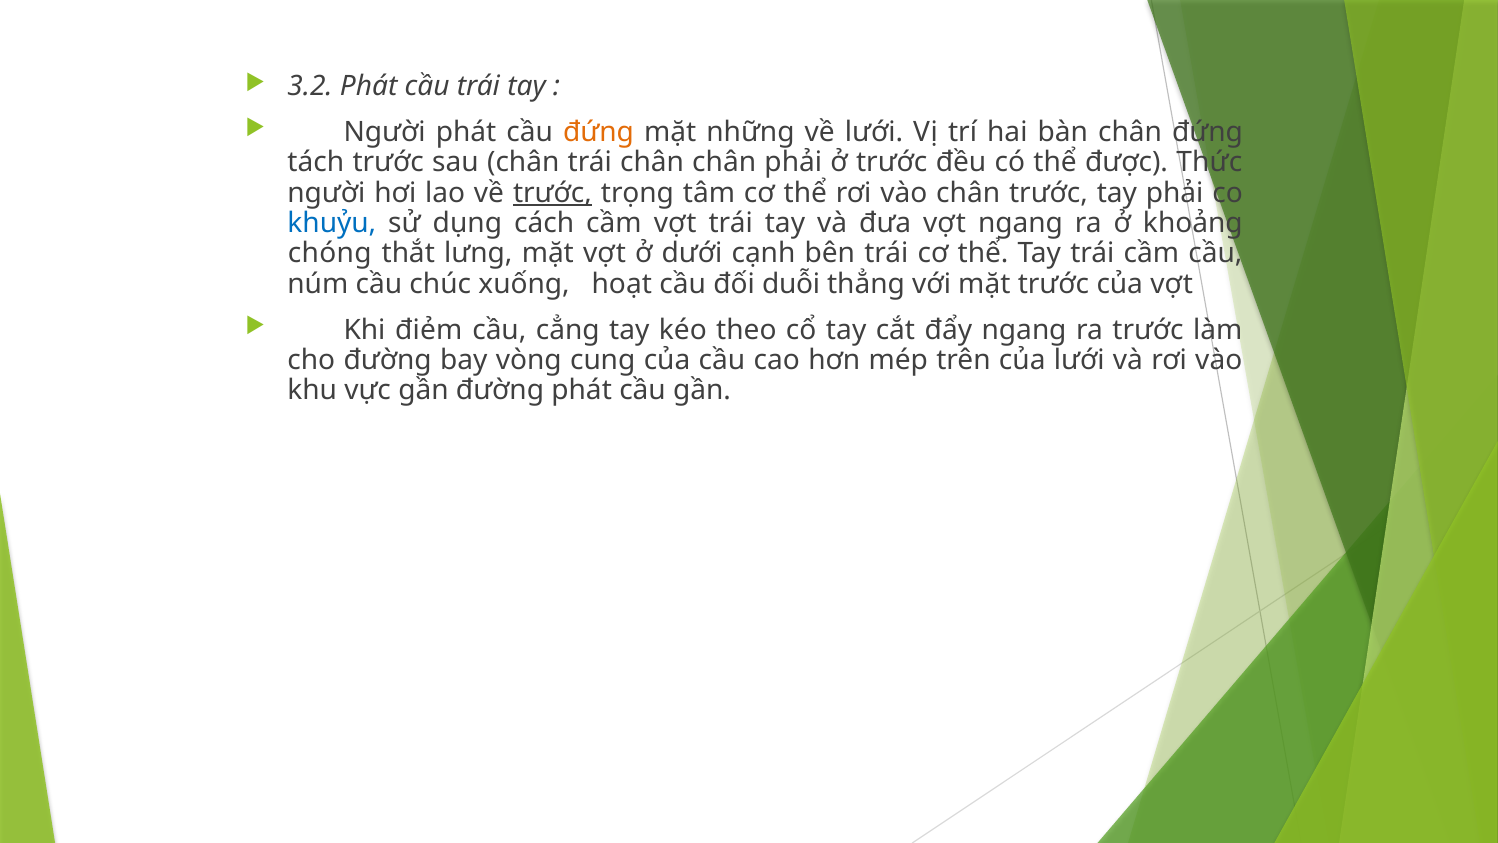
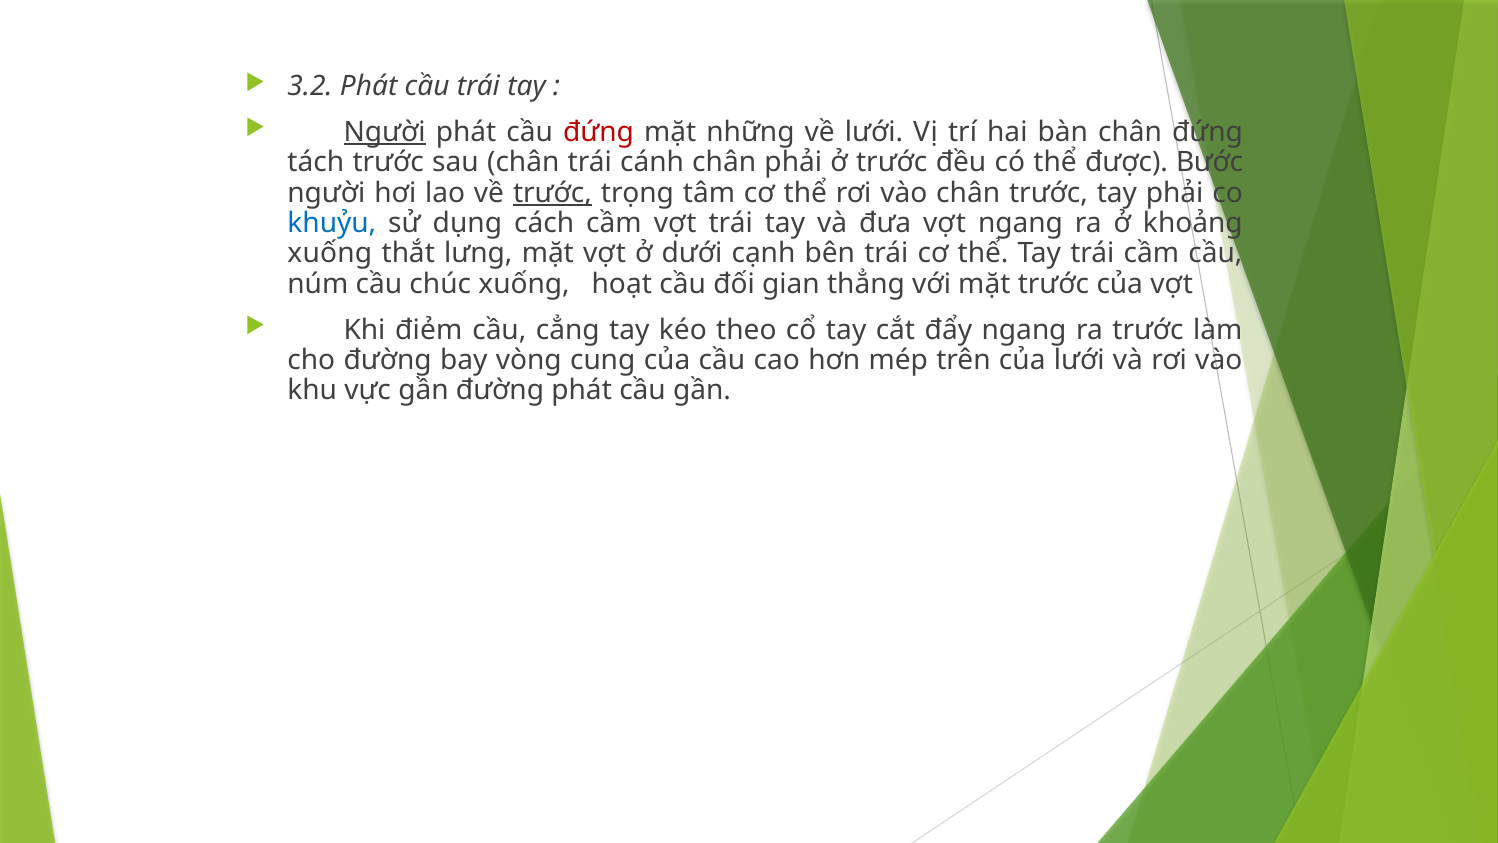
Người underline: none -> present (385, 132)
đứng colour: orange -> red (599, 132)
trái chân: chân -> cánh (652, 162)
Thức: Thức -> Bước (1210, 162)
chóng: chóng -> xuống (330, 254)
duỗi: duỗi -> gian (791, 284)
